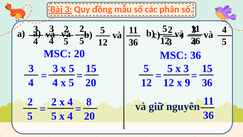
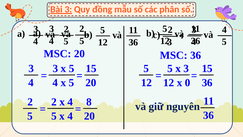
9: 9 -> 0 (188, 82)
